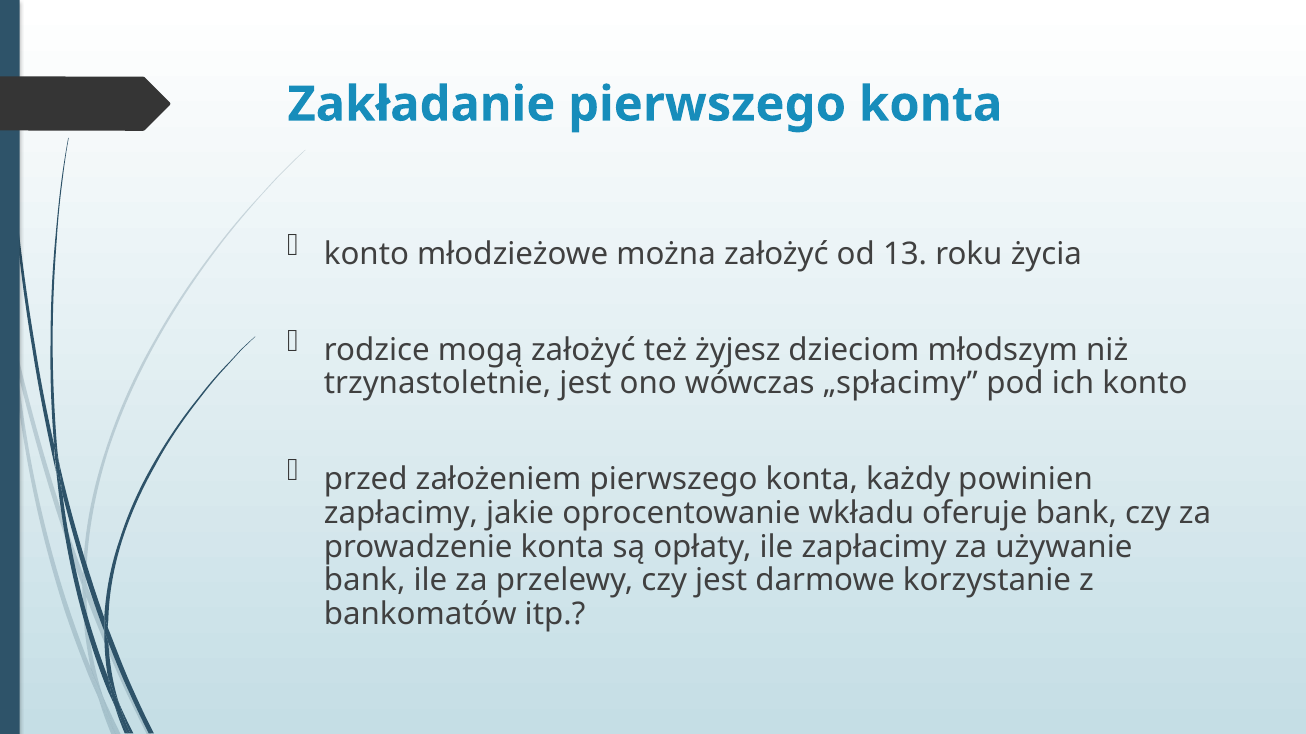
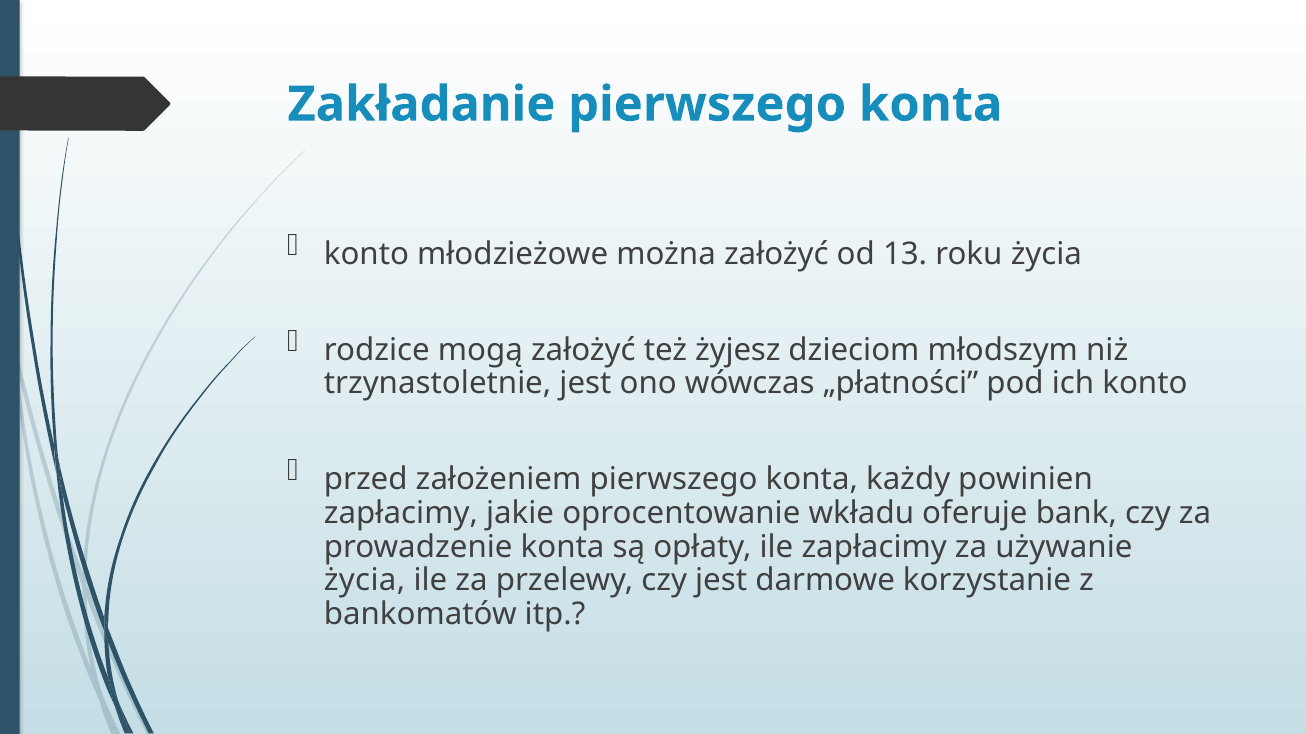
„spłacimy: „spłacimy -> „płatności (901, 384)
bank: bank -> życia (365, 581)
